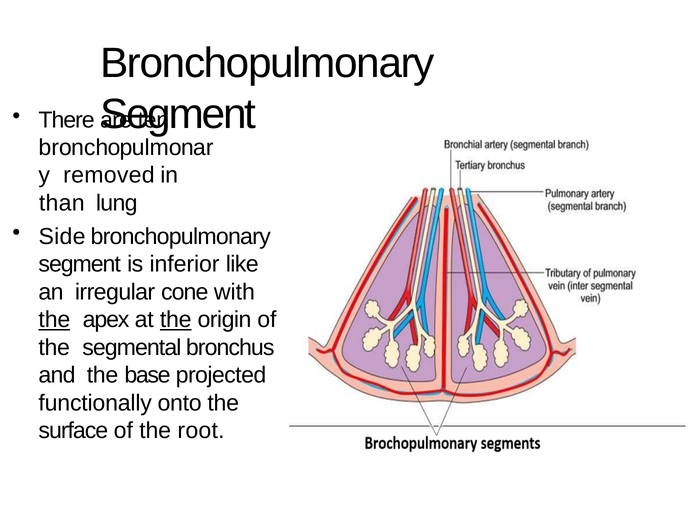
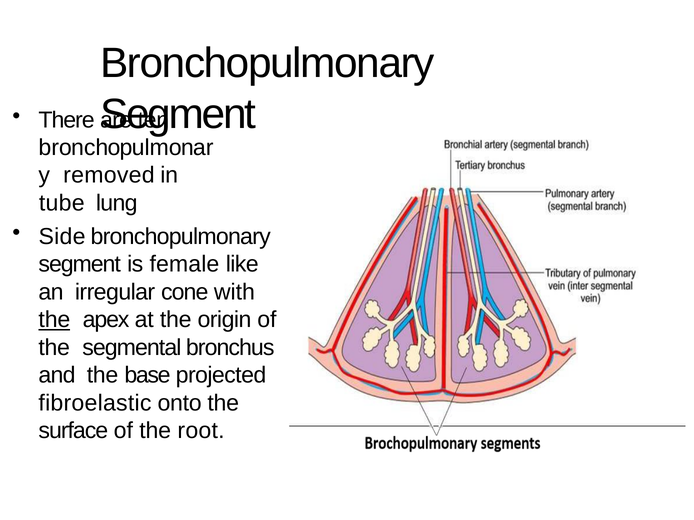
than: than -> tube (62, 203)
inferior: inferior -> female (184, 265)
the underline: present -> none (176, 320)
functionally: functionally -> fibroelastic (95, 403)
